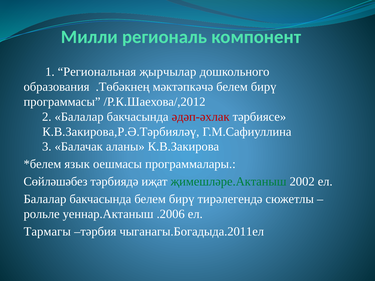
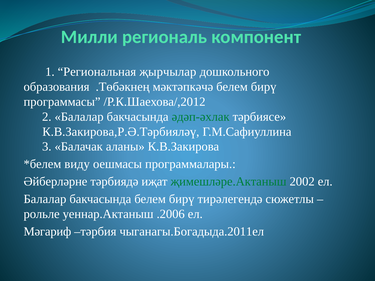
әдәп-әхлак colour: red -> green (201, 117)
язык: язык -> виду (77, 164)
Сөйләшәбез: Сөйләшәбез -> Әйберләрне (55, 182)
Тармагы: Тармагы -> Мәгариф (47, 232)
